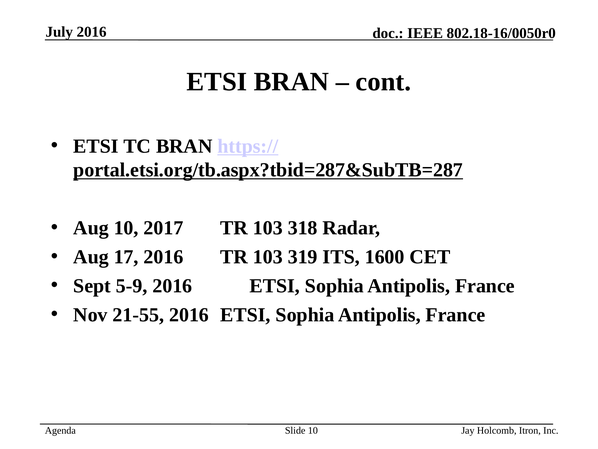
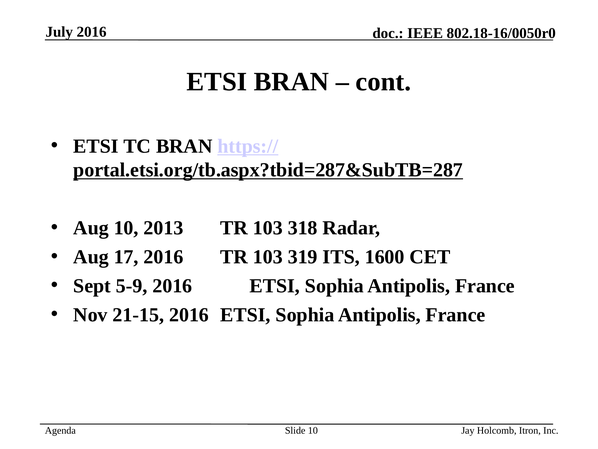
2017: 2017 -> 2013 (164, 228)
21-55: 21-55 -> 21-15 (138, 314)
